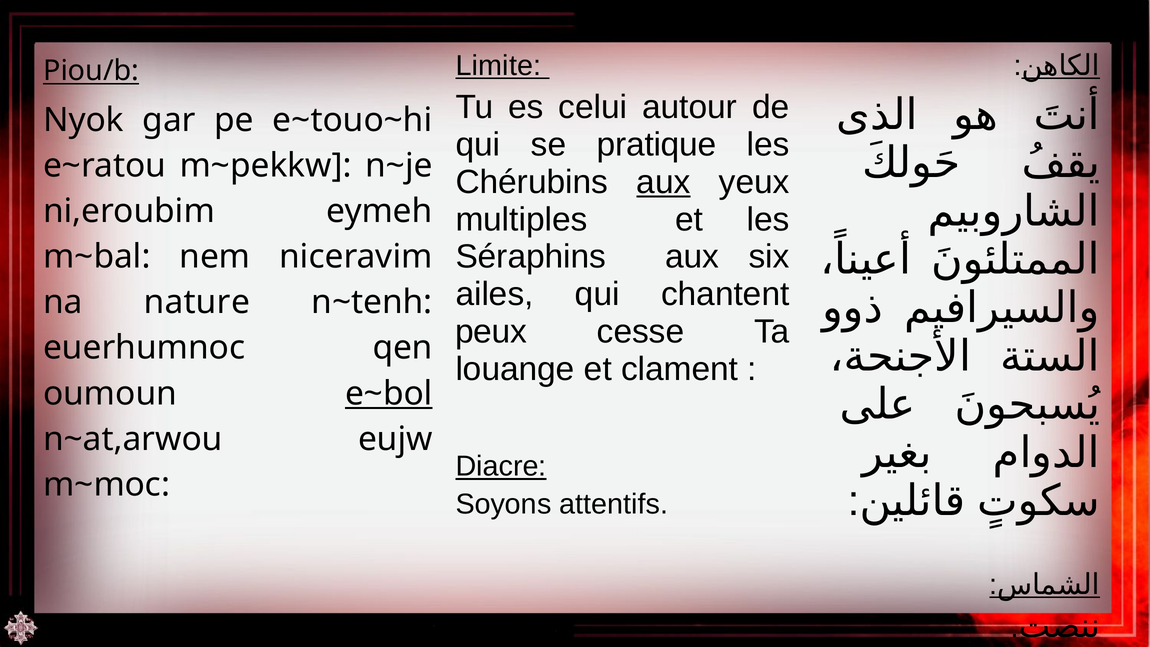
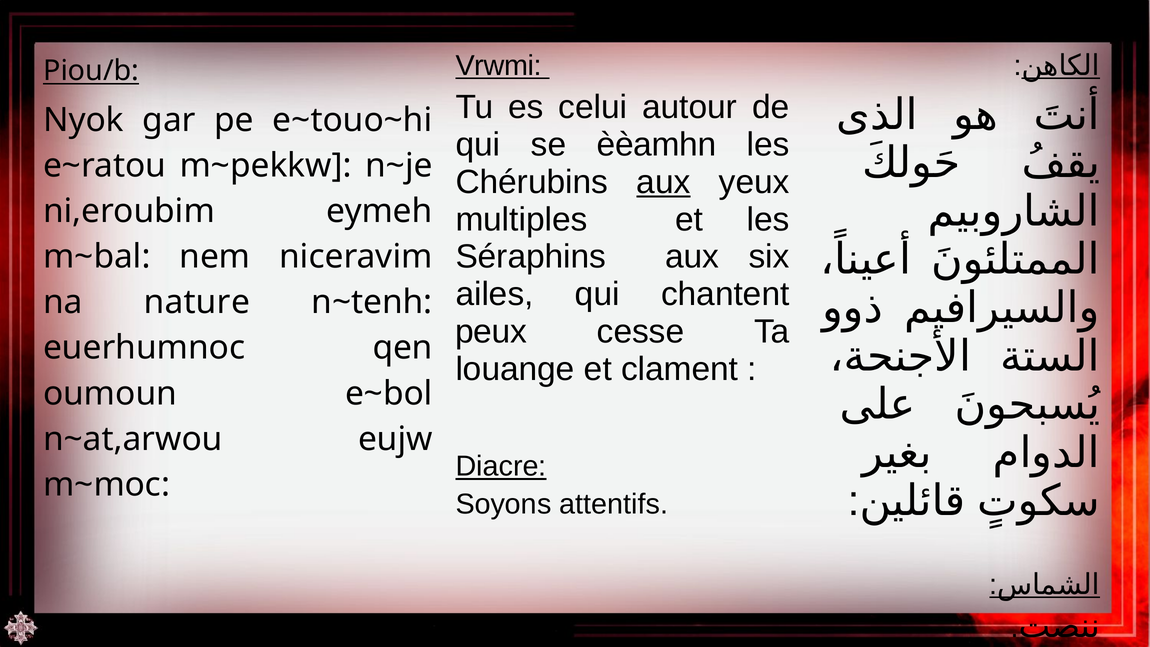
Limite: Limite -> Vrwmi (499, 66)
pratique: pratique -> èèamhn (657, 145)
e~bol underline: present -> none (389, 393)
